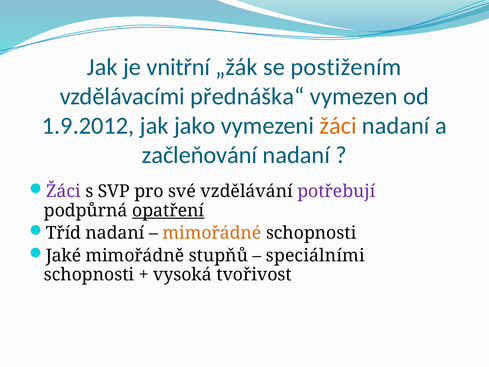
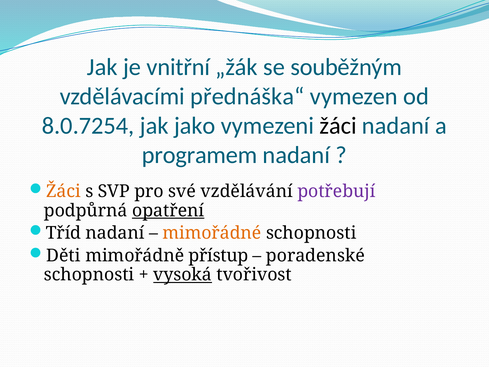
postižením: postižením -> souběžným (346, 67)
1.9.2012: 1.9.2012 -> 8.0.7254 (88, 126)
žáci colour: orange -> black (338, 126)
začleňování: začleňování -> programem (200, 155)
Žáci colour: purple -> orange (63, 191)
Jaké: Jaké -> Děti (63, 256)
stupňů: stupňů -> přístup (218, 256)
speciálními: speciálními -> poradenské (315, 256)
vysoká underline: none -> present (183, 275)
